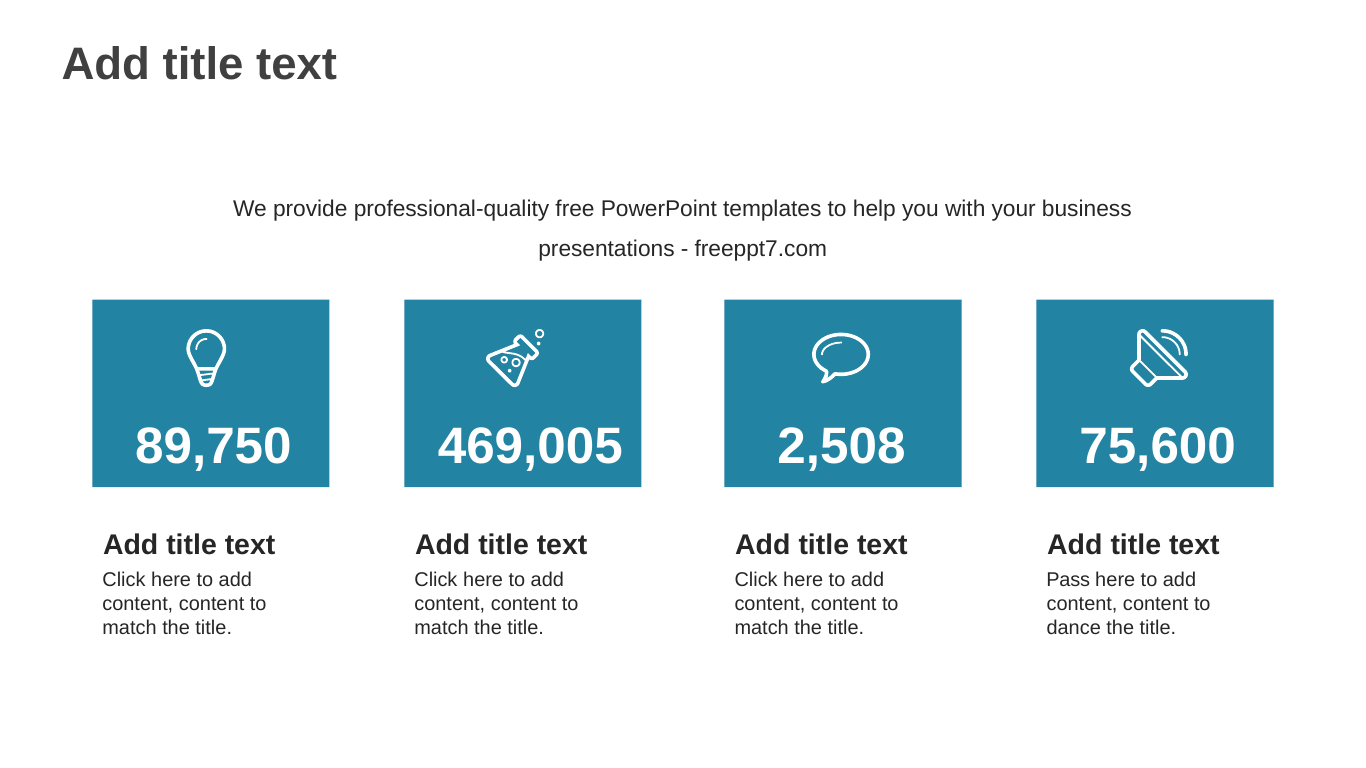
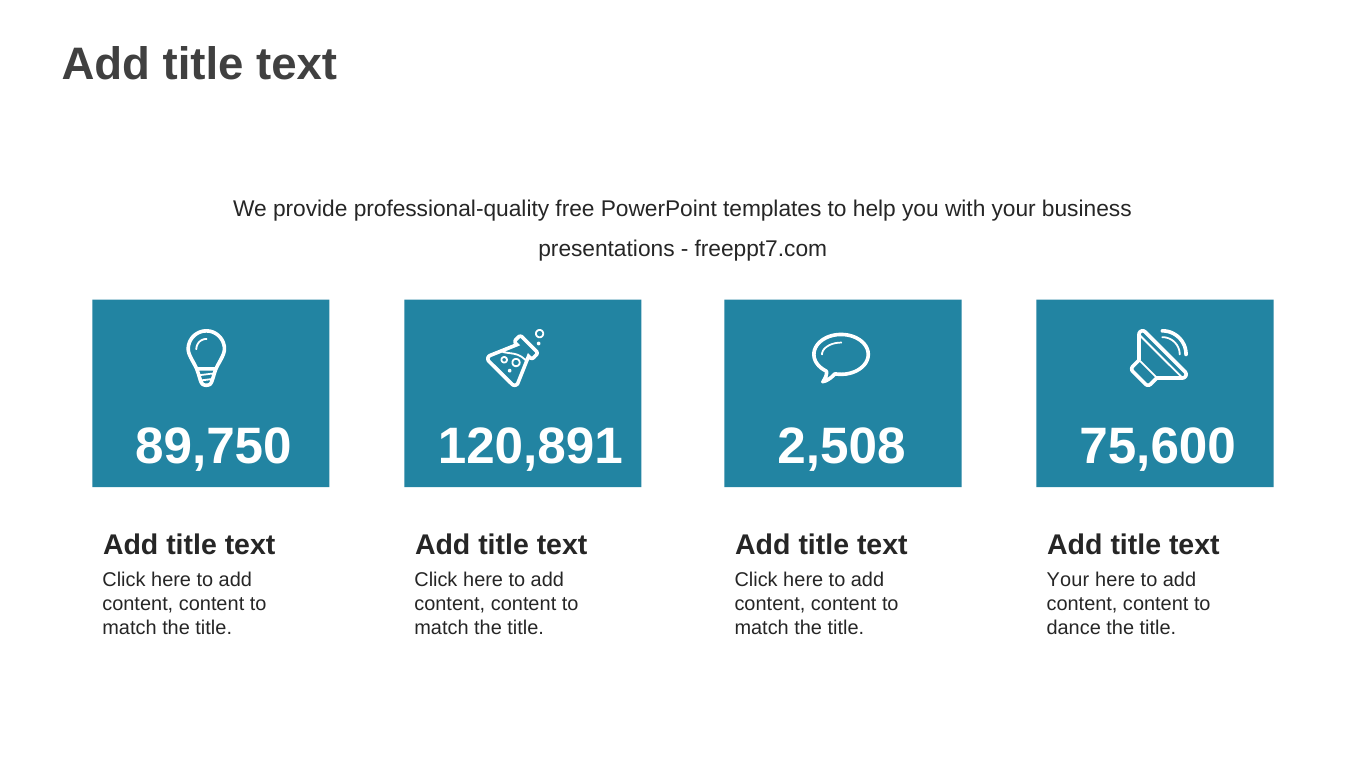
469,005: 469,005 -> 120,891 (530, 447)
Pass: Pass -> Your (1068, 580)
